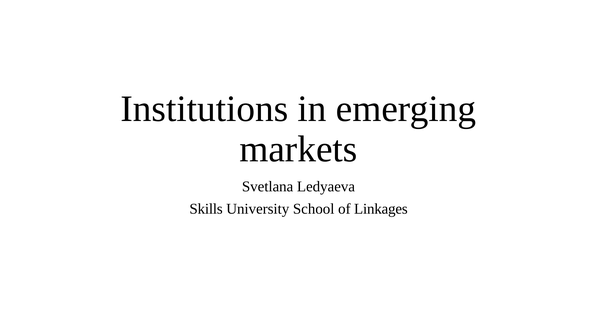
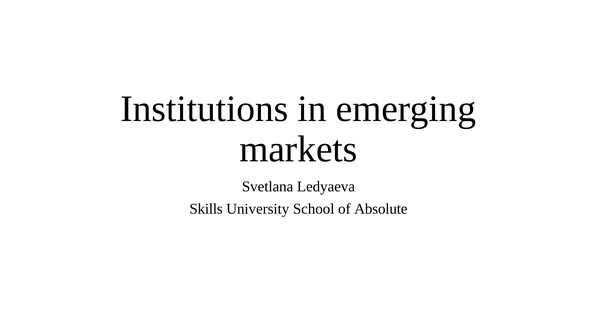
Linkages: Linkages -> Absolute (381, 209)
